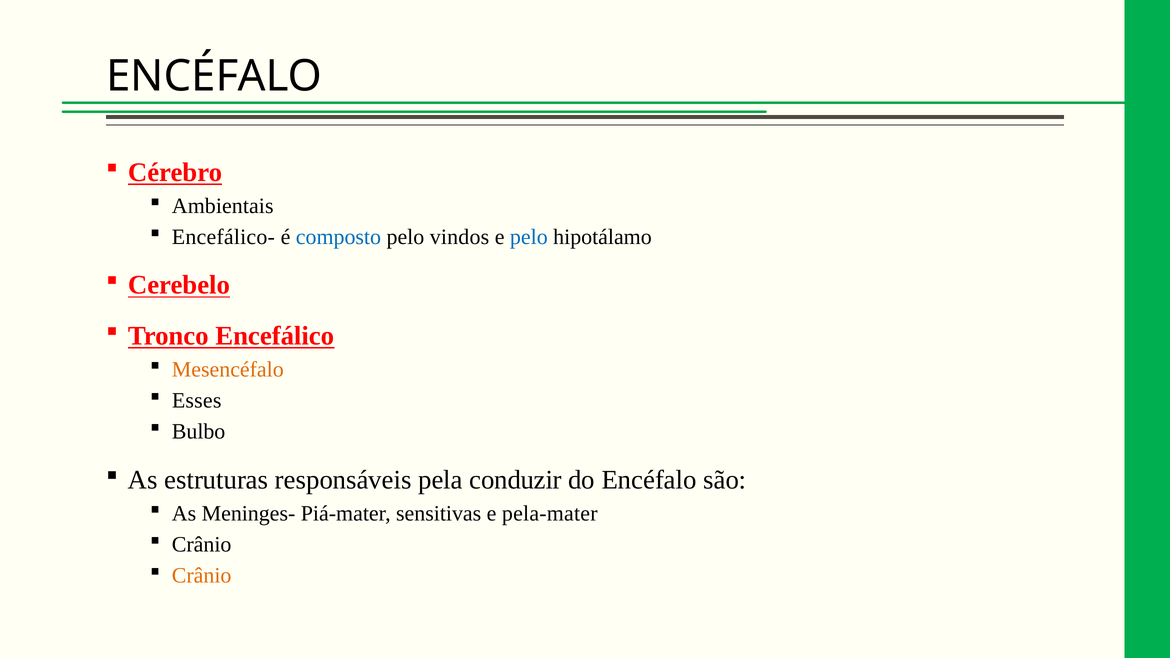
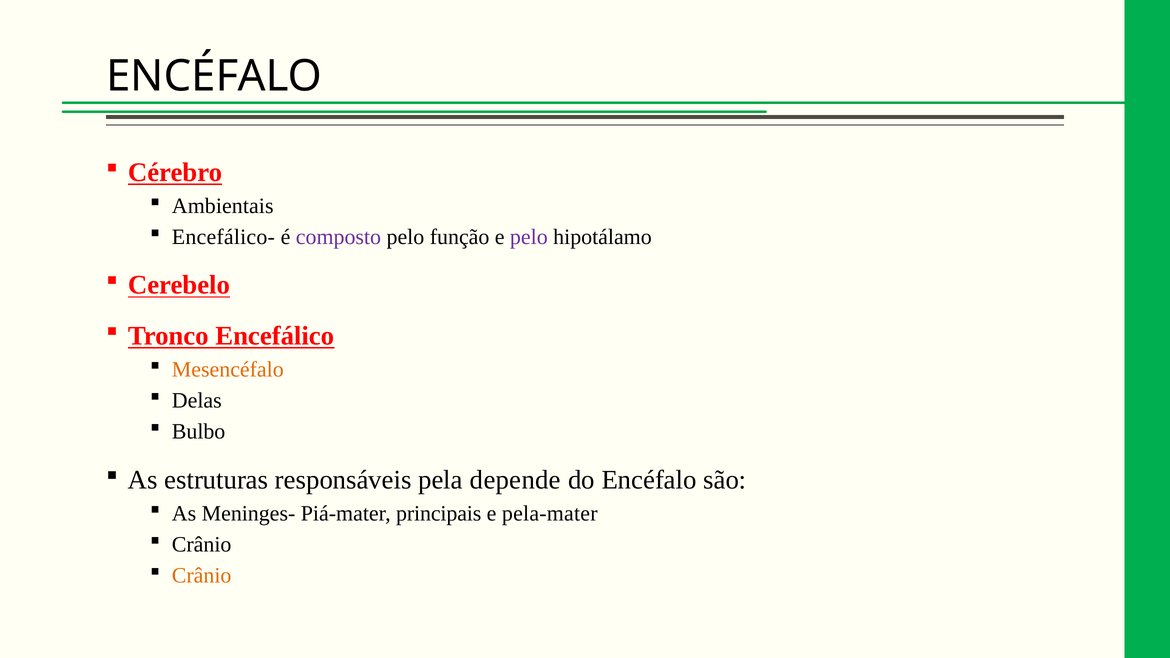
composto colour: blue -> purple (338, 237)
vindos: vindos -> função (460, 237)
pelo colour: blue -> purple (529, 237)
Esses: Esses -> Delas (197, 401)
conduzir: conduzir -> depende (515, 480)
sensitivas: sensitivas -> principais (439, 514)
